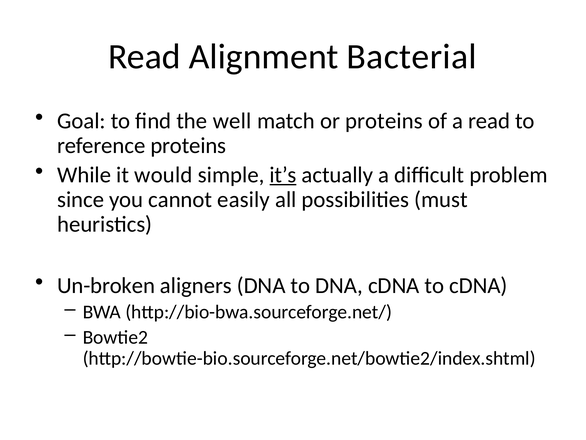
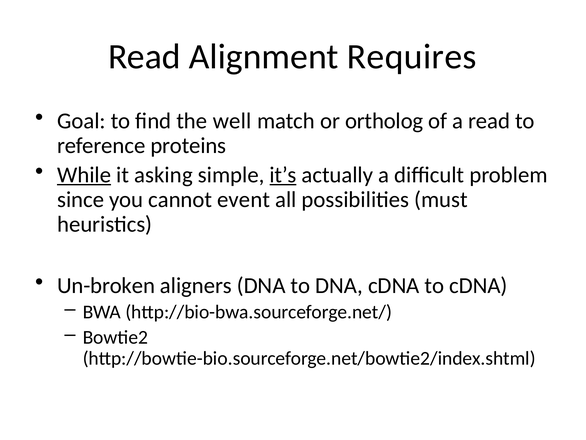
Bacterial: Bacterial -> Requires (412, 57)
or proteins: proteins -> ortholog (384, 121)
While underline: none -> present (84, 175)
would: would -> asking (163, 175)
easily: easily -> event (244, 199)
